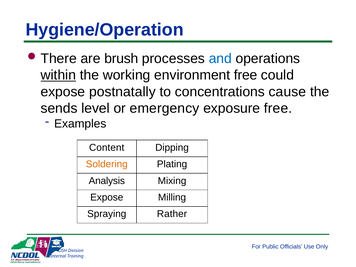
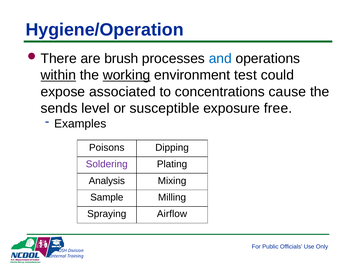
working underline: none -> present (127, 75)
environment free: free -> test (246, 75)
postnatally: postnatally -> associated (122, 92)
emergency: emergency -> susceptible (165, 108)
Content: Content -> Poisons (107, 148)
Soldering colour: orange -> purple (107, 164)
Expose: Expose -> Sample (107, 197)
Rather: Rather -> Airflow (172, 214)
